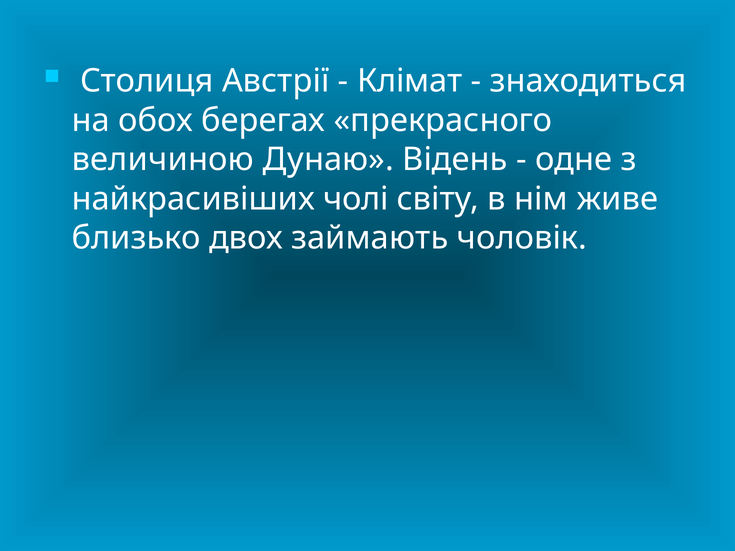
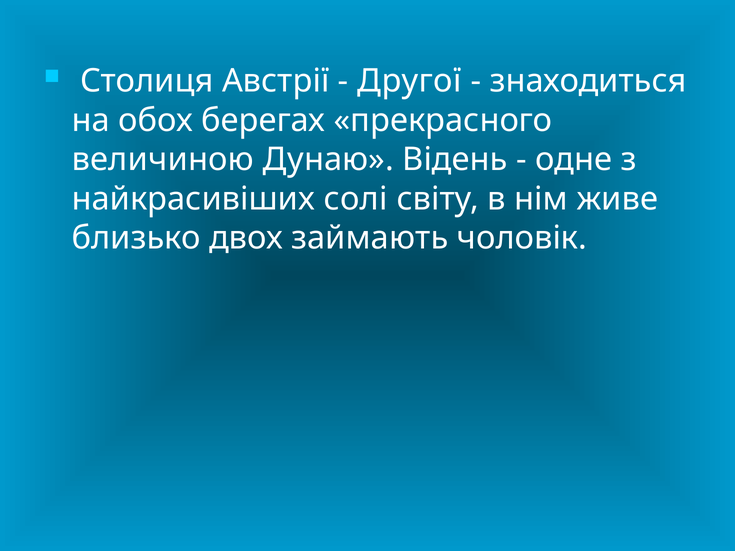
Клімат: Клімат -> Другої (410, 81)
чолі: чолі -> солі (356, 199)
